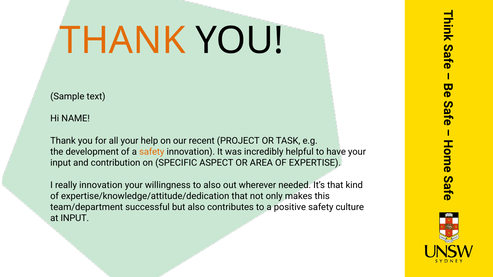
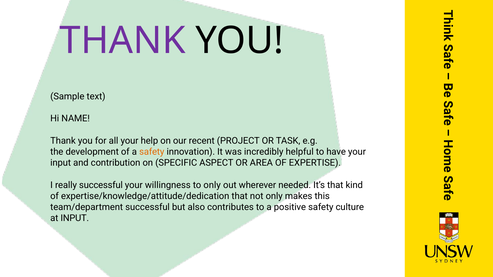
THANK colour: orange -> purple (123, 41)
really innovation: innovation -> successful (101, 185)
to also: also -> only (212, 185)
